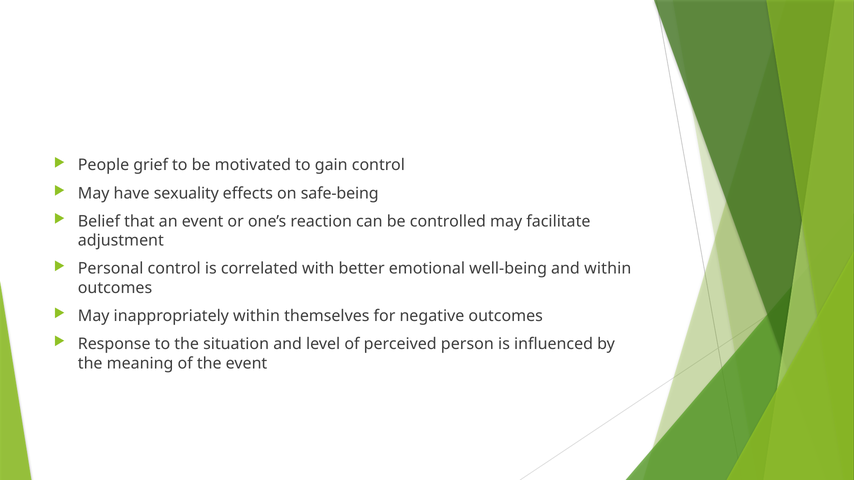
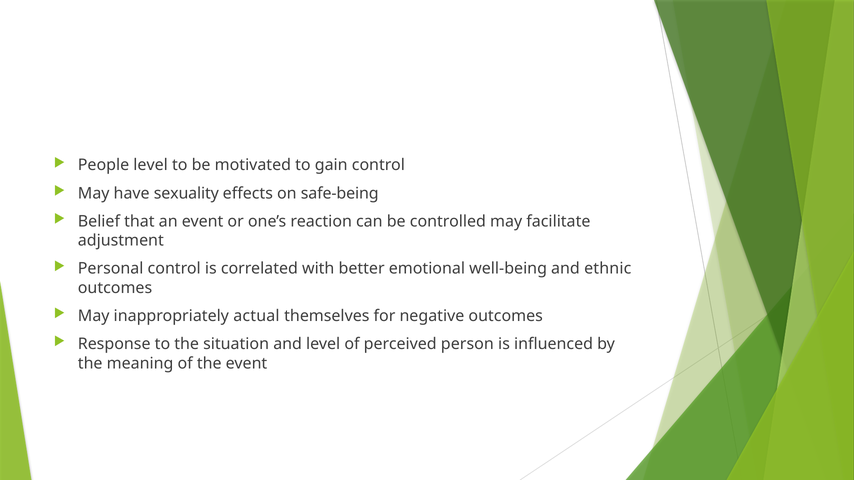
People grief: grief -> level (151, 165)
and within: within -> ethnic (608, 269)
inappropriately within: within -> actual (256, 316)
